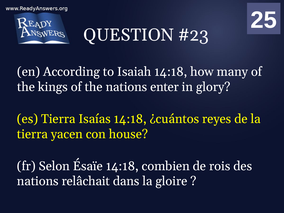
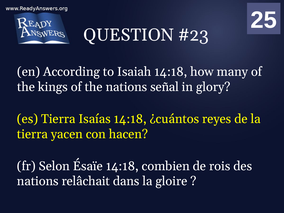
enter: enter -> señal (165, 87)
house: house -> hacen (128, 134)
